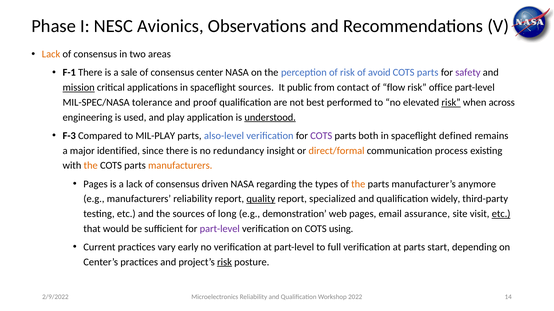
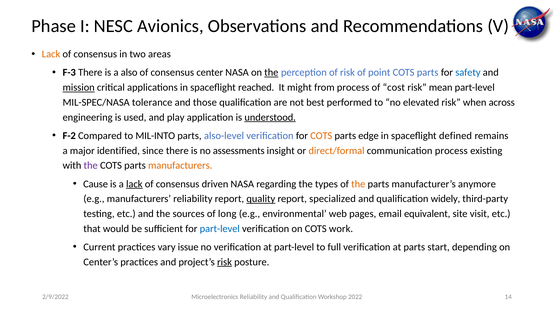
F-1: F-1 -> F-3 (69, 73)
sale: sale -> also (129, 73)
the underline: none -> present (271, 73)
avoid: avoid -> point (379, 73)
safety colour: purple -> blue (468, 73)
spaceflight sources: sources -> reached (256, 88)
public: public -> might (299, 88)
from contact: contact -> process (353, 88)
flow: flow -> cost (394, 88)
office: office -> mean (441, 88)
proof: proof -> those (205, 103)
risk underline: present -> none (451, 103)
F-3: F-3 -> F-2 (69, 136)
MIL-PLAY: MIL-PLAY -> MIL-INTO (155, 136)
COTS colour: purple -> orange (321, 136)
both: both -> edge (368, 136)
redundancy: redundancy -> assessments (239, 151)
the colour: orange -> purple (91, 166)
Pages: Pages -> Cause (96, 184)
lack underline: none -> present (134, 184)
demonstration: demonstration -> environmental (295, 214)
assurance: assurance -> equivalent (427, 214)
etc underline: present -> none (501, 214)
part-level colour: purple -> blue (220, 229)
using: using -> work (341, 229)
early: early -> issue (188, 248)
